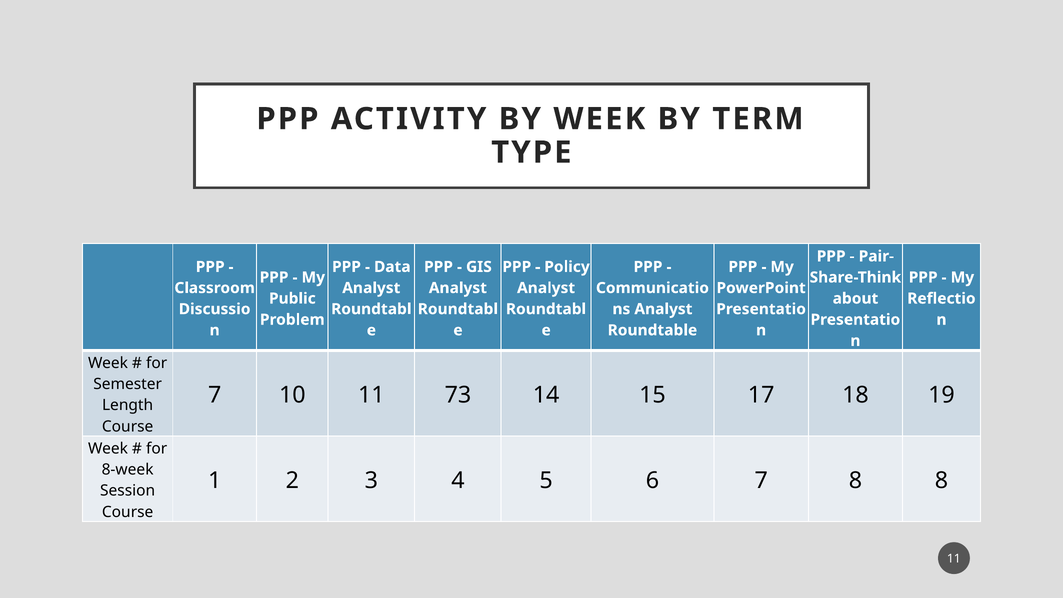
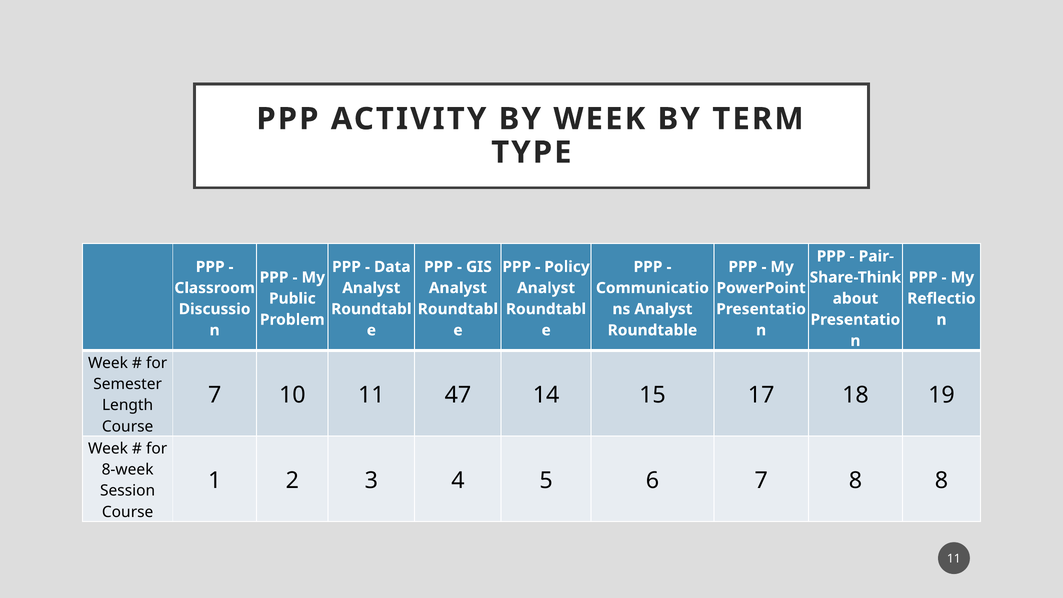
73: 73 -> 47 (458, 395)
